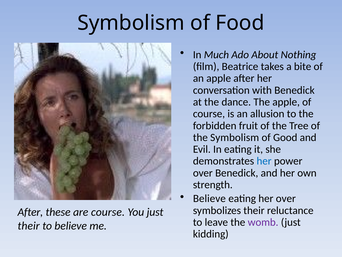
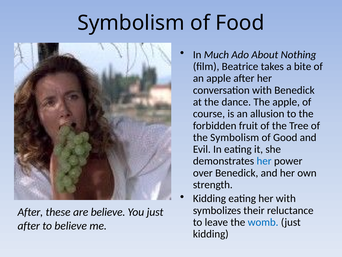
Believe: Believe -> Kidding (209, 198)
her over: over -> with (286, 198)
are course: course -> believe (108, 212)
womb colour: purple -> blue (263, 222)
their: their -> after (29, 225)
